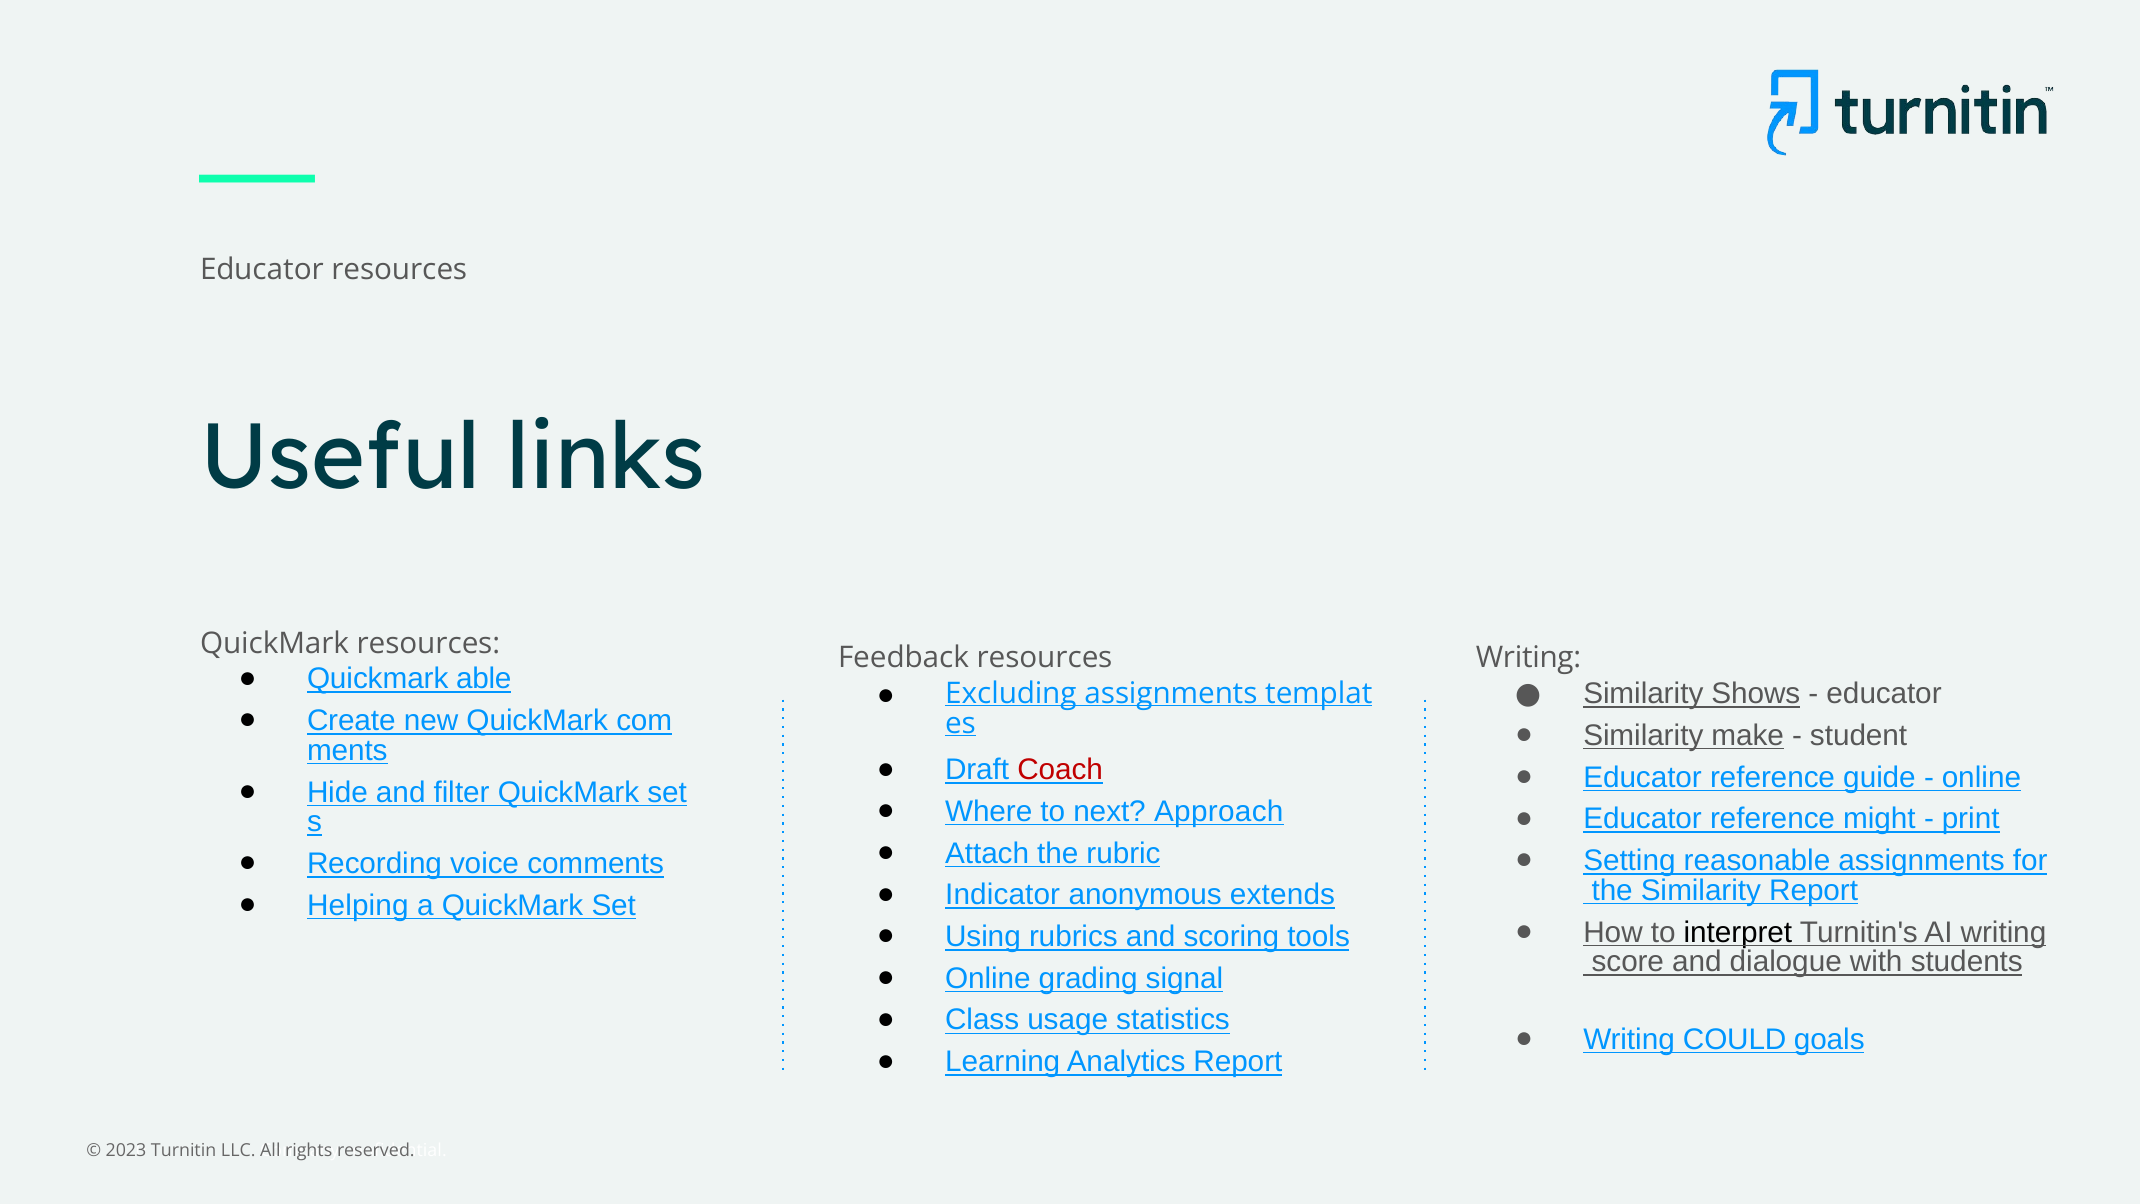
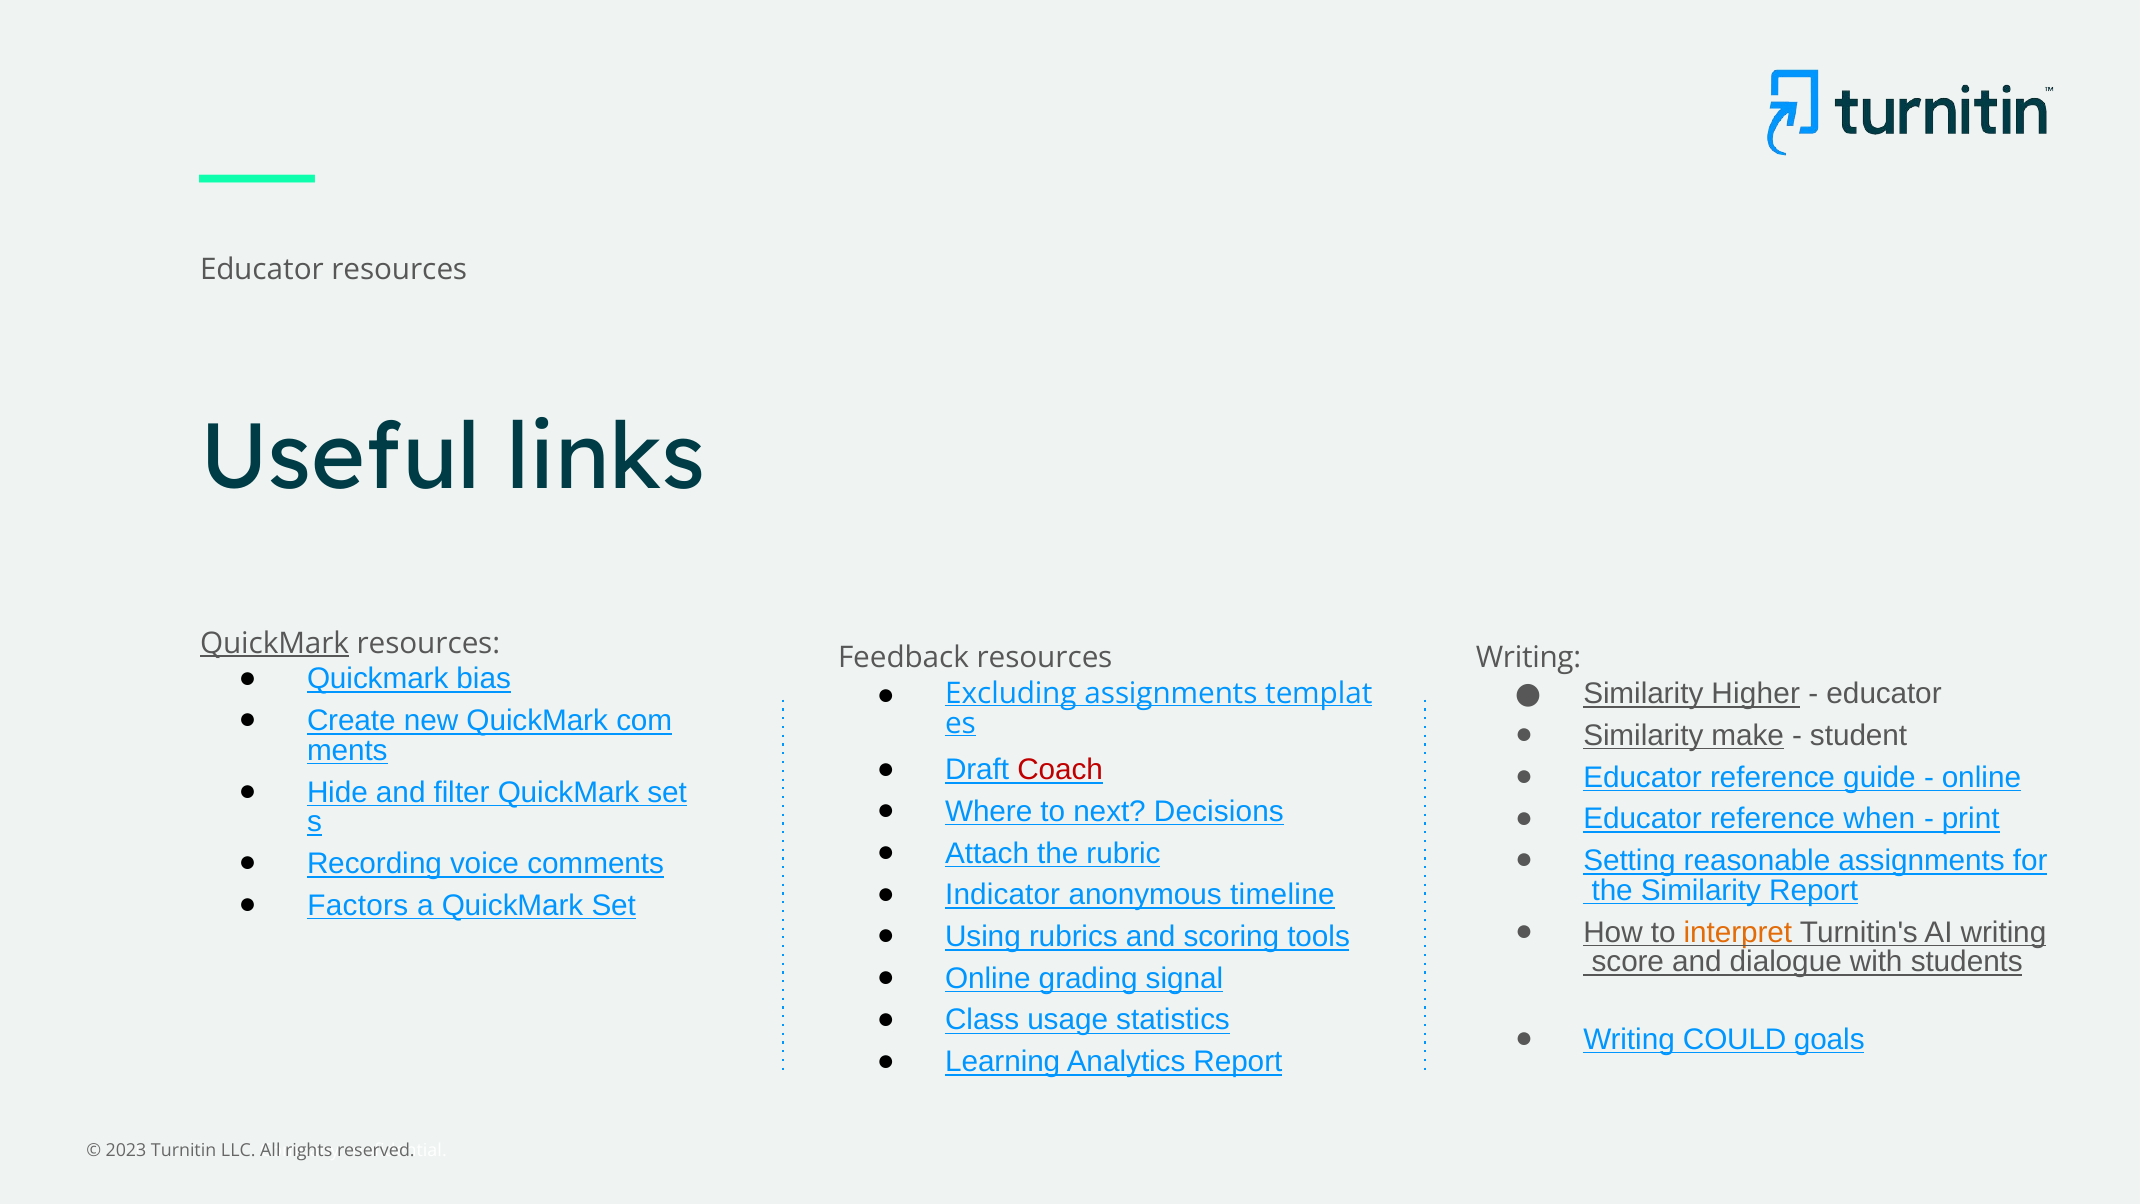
QuickMark underline: none -> present (275, 643)
able: able -> bias (484, 679)
Shows: Shows -> Higher (1756, 694)
Approach: Approach -> Decisions (1219, 811)
might: might -> when (1879, 819)
extends: extends -> timeline (1282, 895)
Helping: Helping -> Factors (358, 905)
interpret colour: black -> orange (1738, 932)
